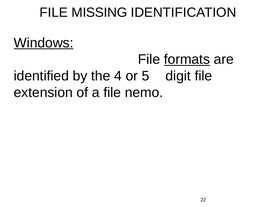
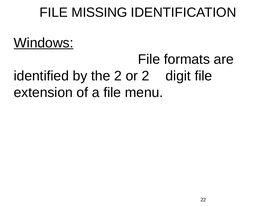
formats underline: present -> none (187, 59)
the 4: 4 -> 2 (118, 76)
or 5: 5 -> 2 (146, 76)
nemo: nemo -> menu (144, 93)
